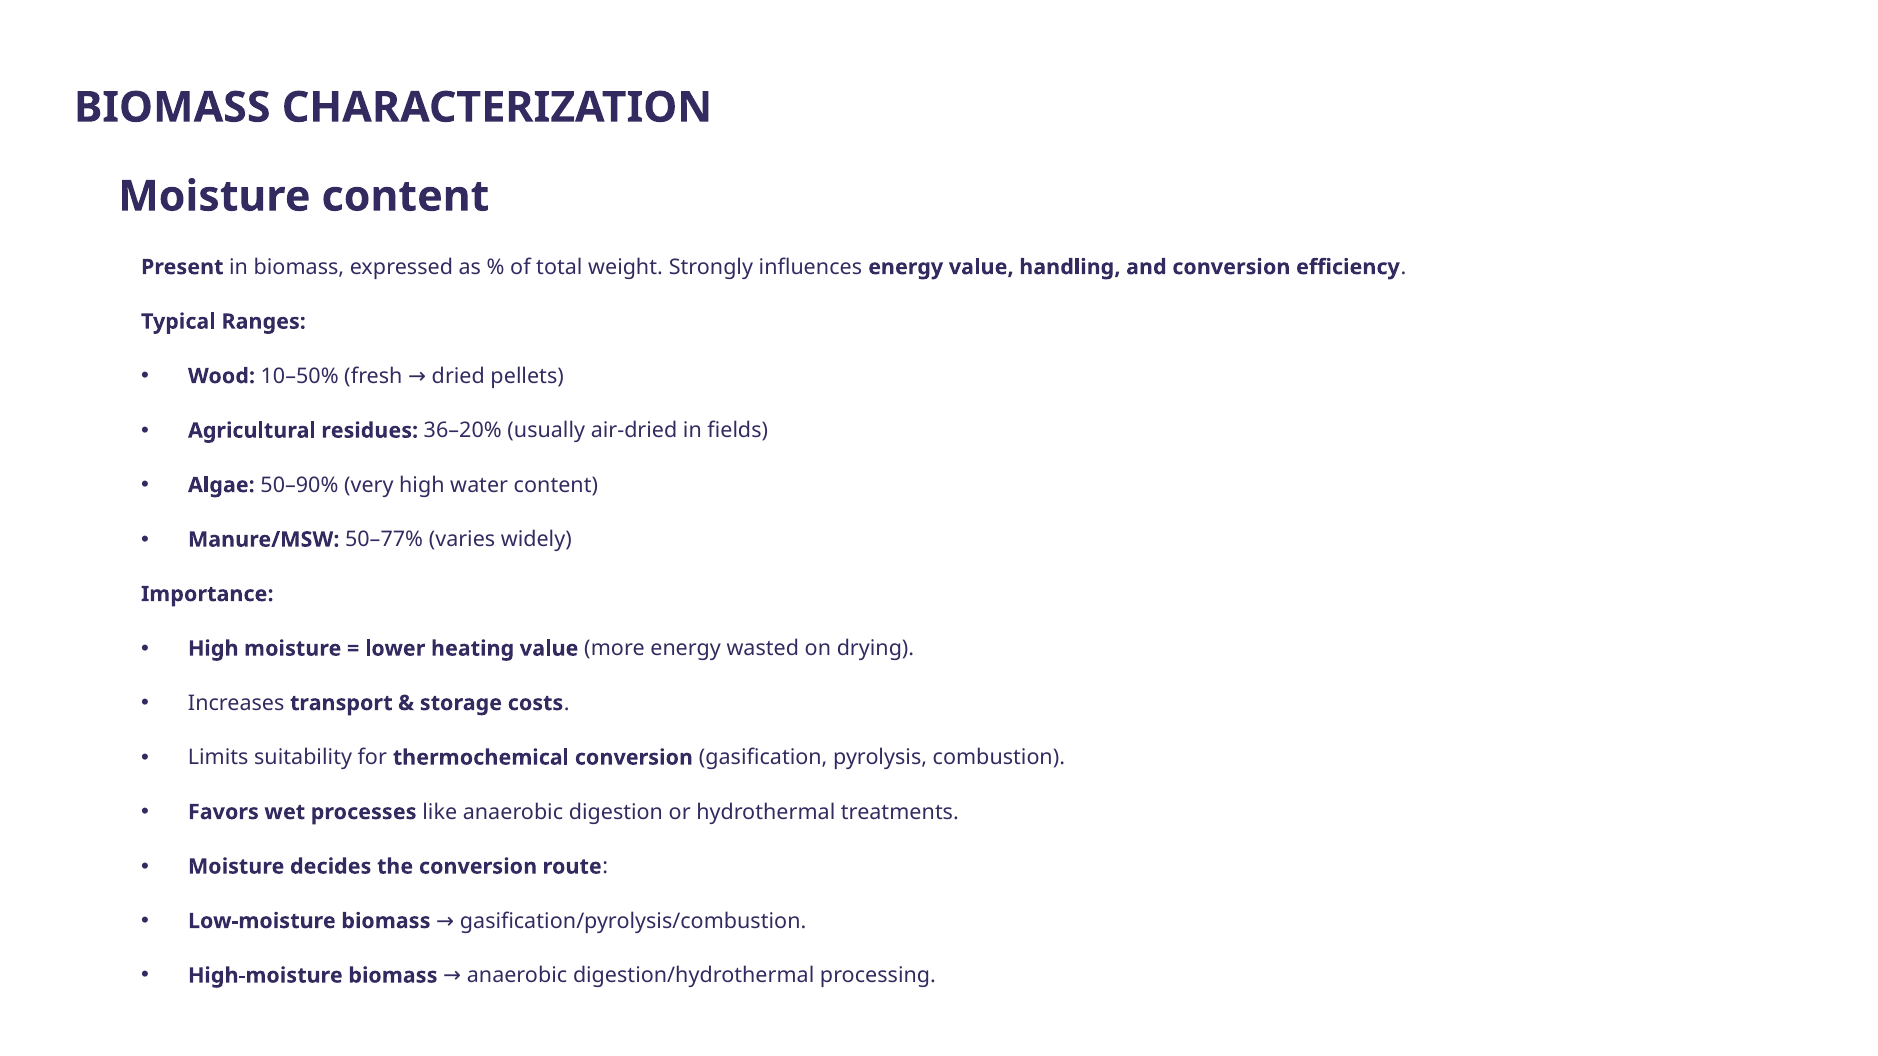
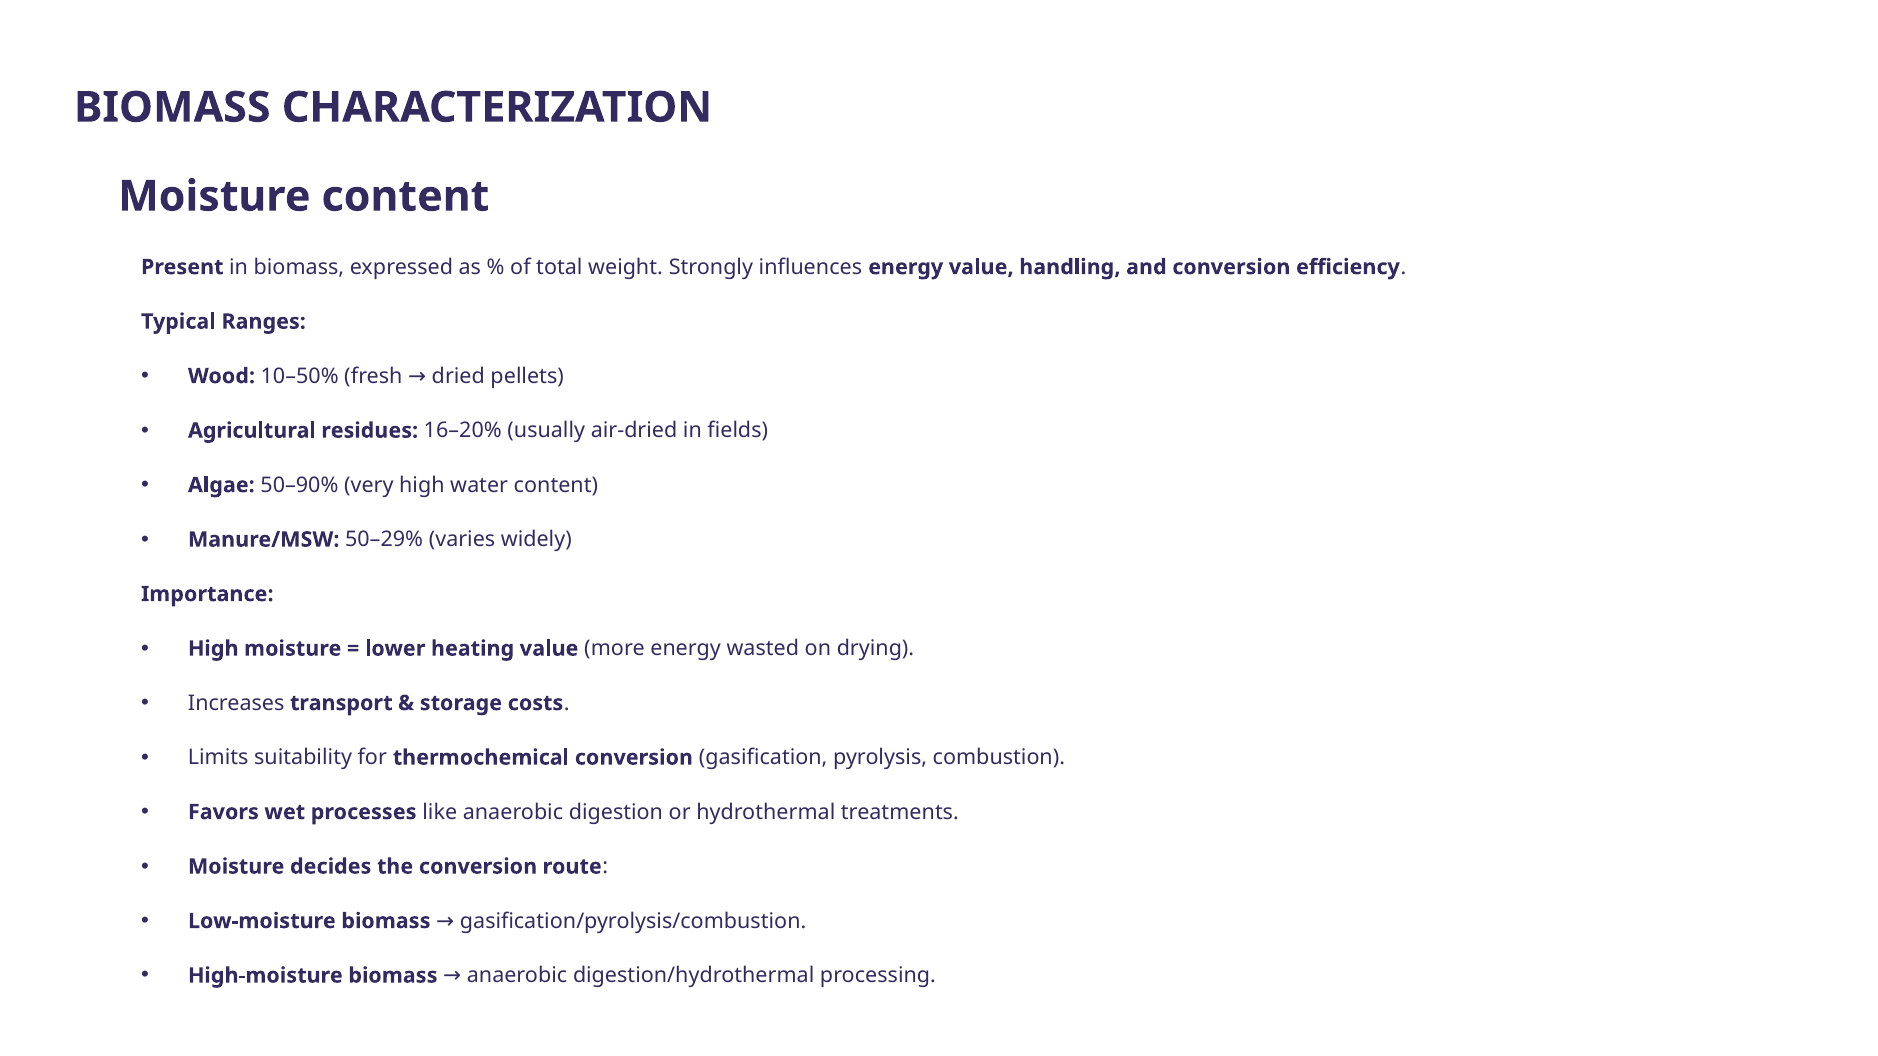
36–20%: 36–20% -> 16–20% (463, 431)
50–77%: 50–77% -> 50–29% (384, 540)
